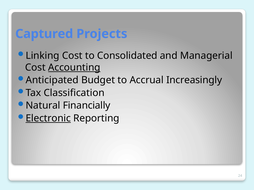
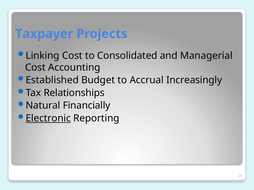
Captured: Captured -> Taxpayer (44, 34)
Accounting underline: present -> none (74, 68)
Anticipated: Anticipated -> Established (52, 80)
Classification: Classification -> Relationships (74, 93)
